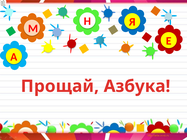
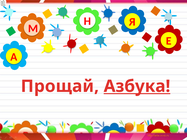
Азбука underline: none -> present (137, 86)
